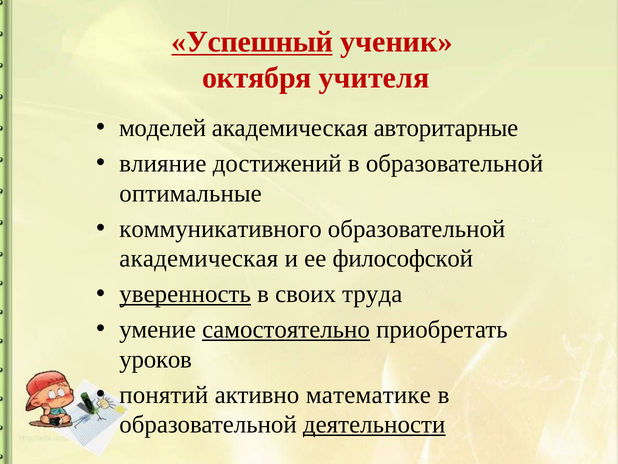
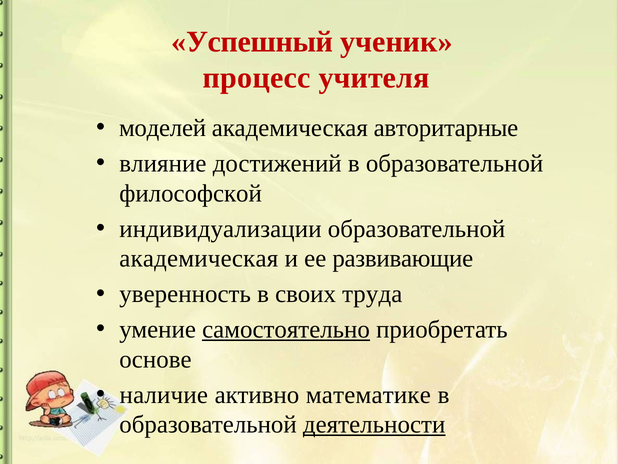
Успешный underline: present -> none (252, 42)
октября: октября -> процесс (257, 78)
оптимальные: оптимальные -> философской (191, 193)
коммуникативного: коммуникативного -> индивидуализации (220, 229)
философской: философской -> развивающие (403, 258)
уверенность underline: present -> none (185, 294)
уроков: уроков -> основе (155, 359)
понятий: понятий -> наличие (164, 394)
